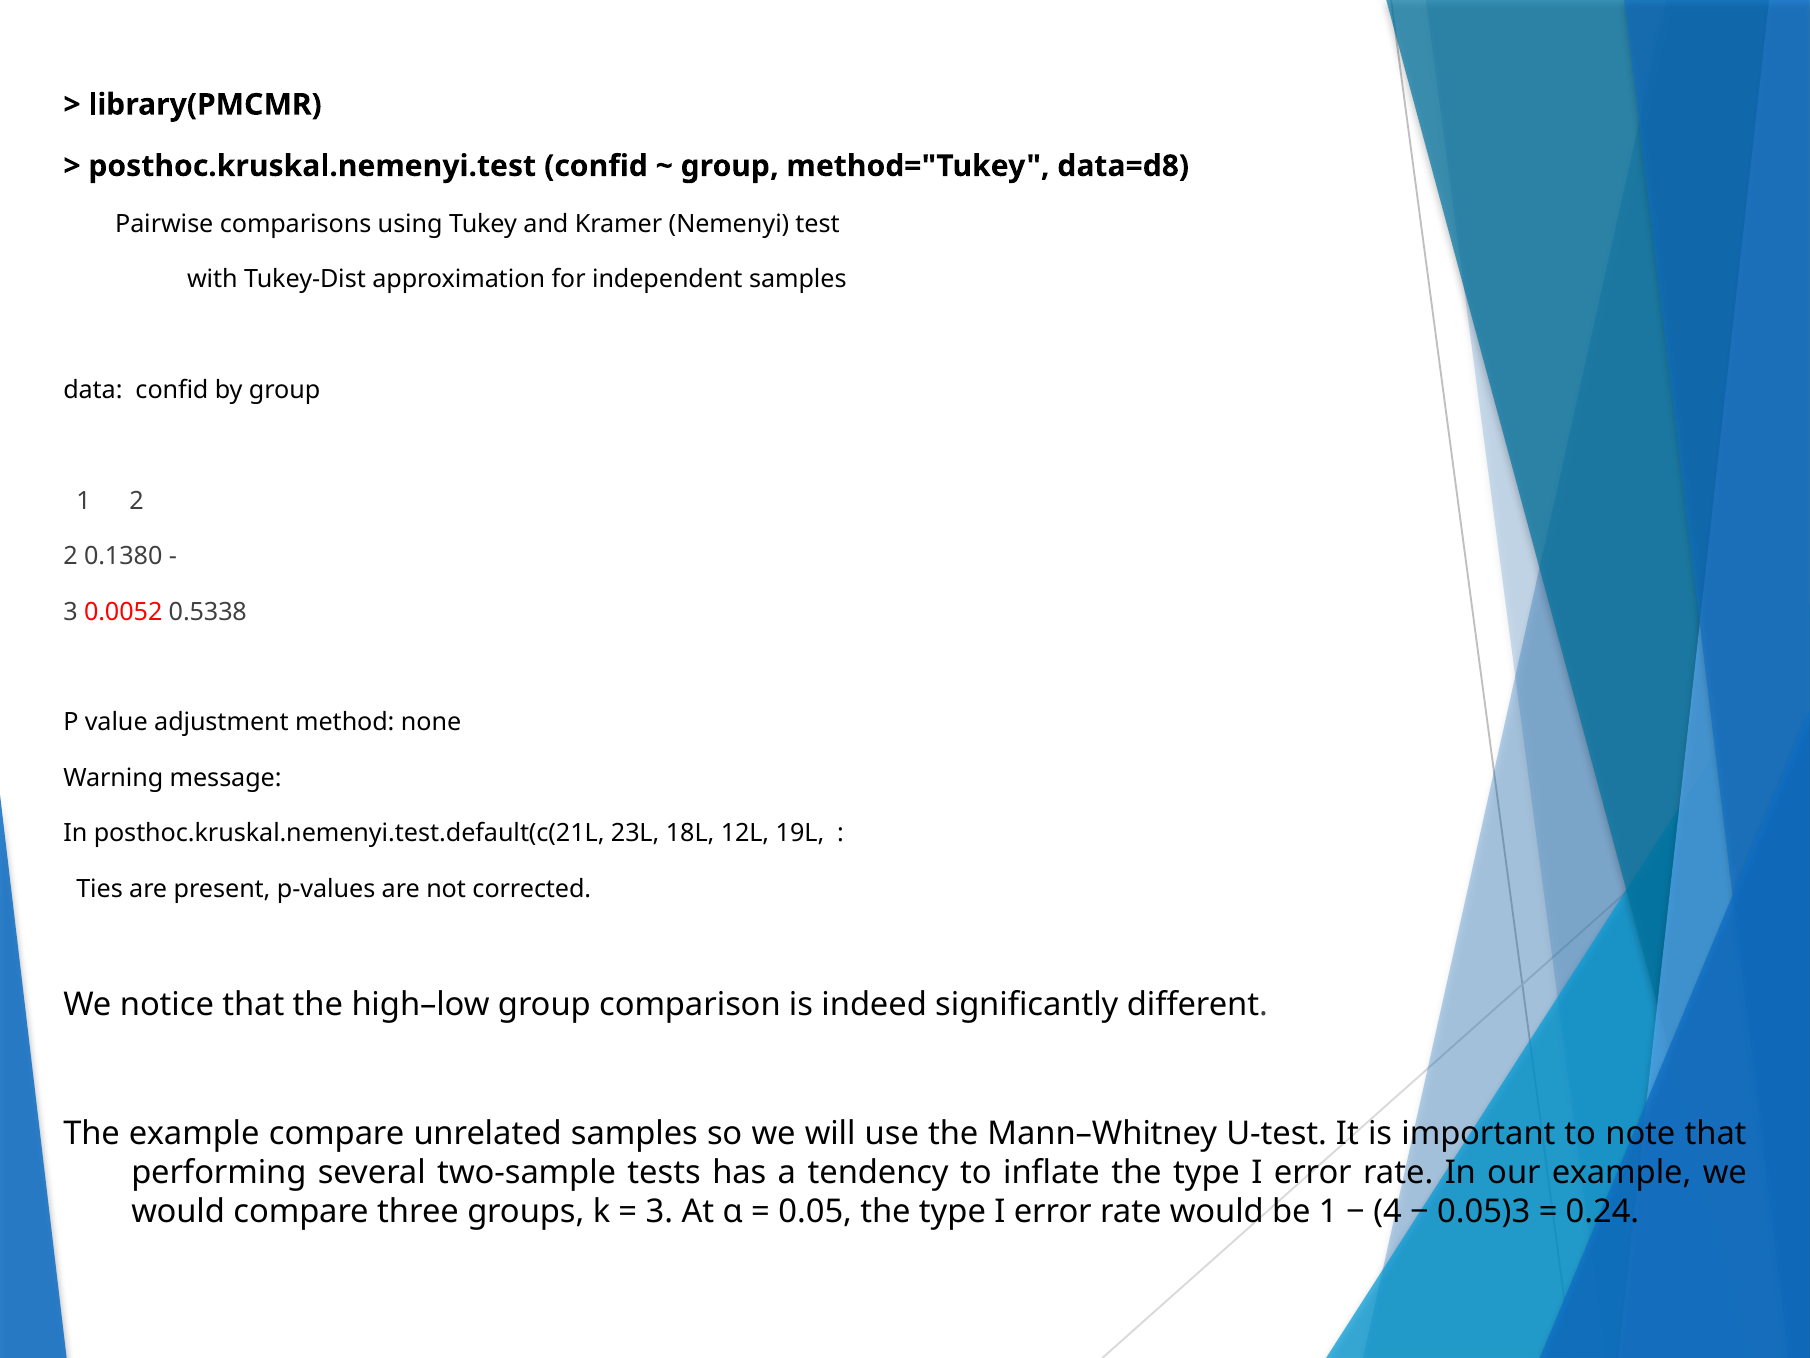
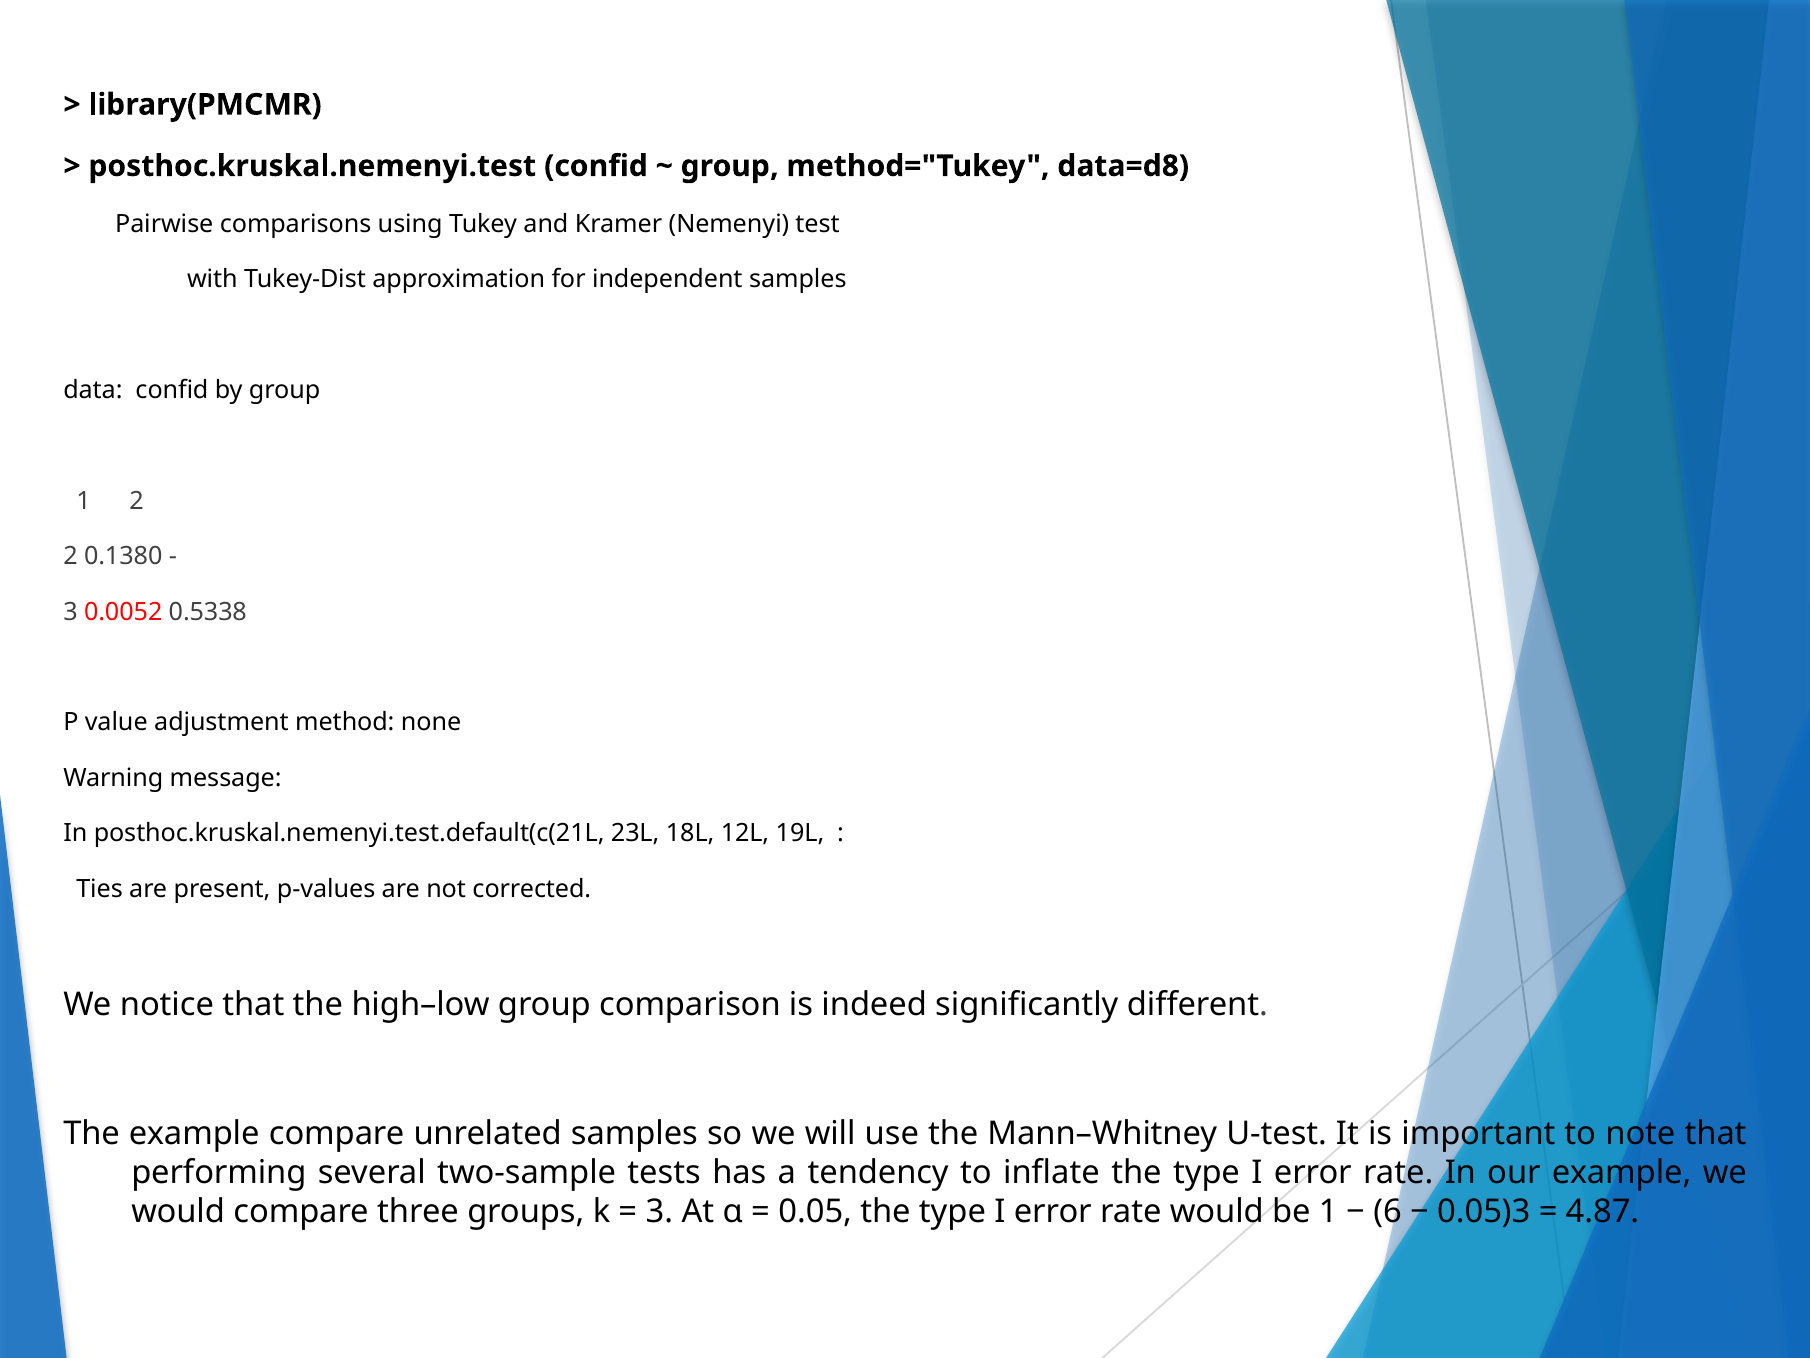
4: 4 -> 6 (1388, 1212)
0.24: 0.24 -> 4.87 (1602, 1212)
